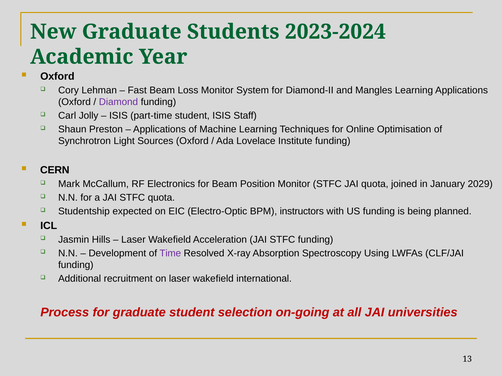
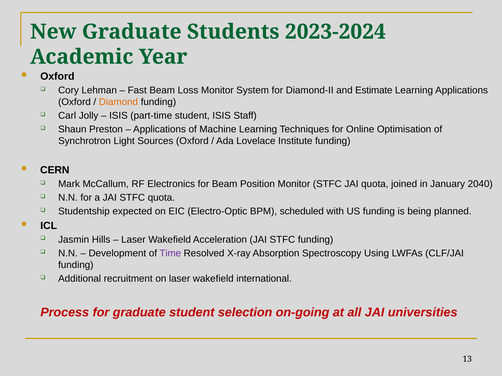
Mangles: Mangles -> Estimate (374, 90)
Diamond colour: purple -> orange (118, 102)
2029: 2029 -> 2040 (480, 184)
instructors: instructors -> scheduled (302, 212)
